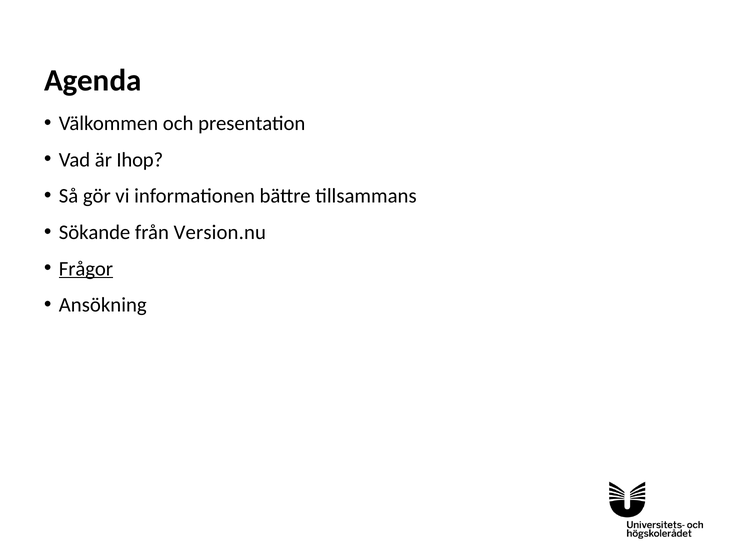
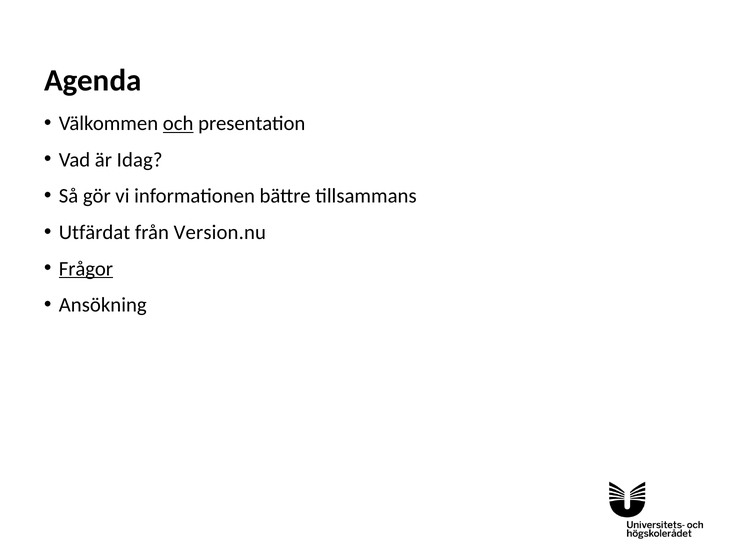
och underline: none -> present (178, 123)
Ihop: Ihop -> Idag (140, 160)
Sökande: Sökande -> Utfärdat (95, 232)
